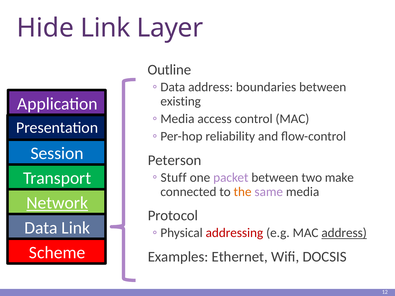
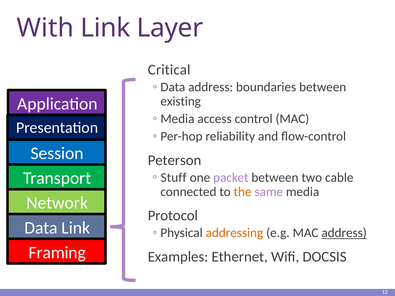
Hide: Hide -> With (45, 28)
Outline: Outline -> Critical (169, 70)
make: make -> cable (339, 178)
Network underline: present -> none (57, 203)
addressing colour: red -> orange (234, 233)
Scheme: Scheme -> Framing (57, 253)
